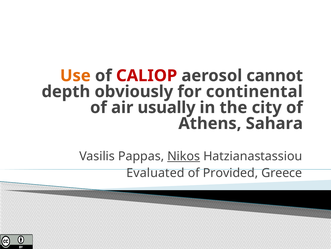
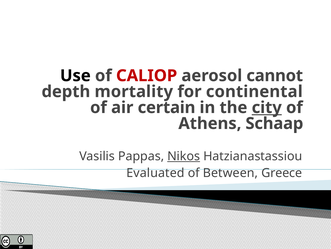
Use colour: orange -> black (75, 75)
obviously: obviously -> mortality (134, 91)
usually: usually -> certain (167, 107)
city underline: none -> present (267, 107)
Sahara: Sahara -> Schaap (274, 123)
Provided: Provided -> Between (230, 173)
